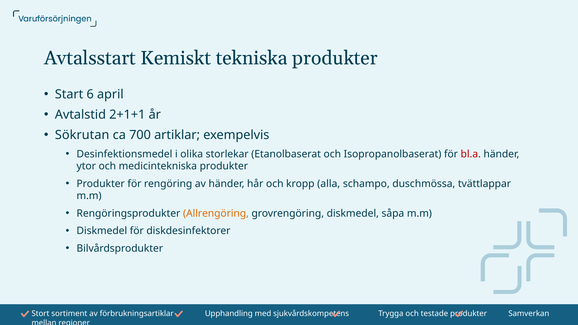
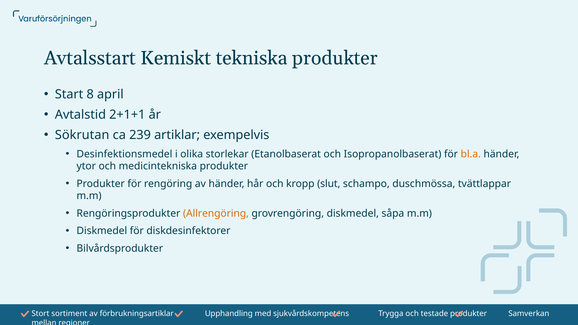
6: 6 -> 8 (90, 94)
700: 700 -> 239 (140, 135)
bl.a colour: red -> orange (471, 154)
alla: alla -> slut (329, 184)
